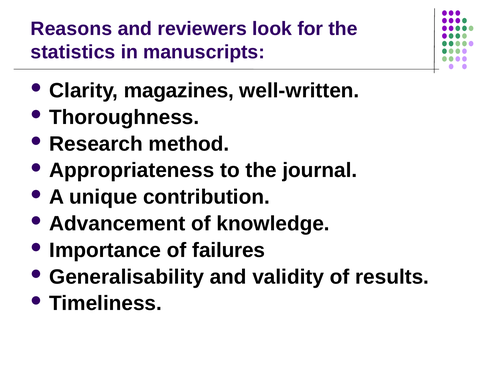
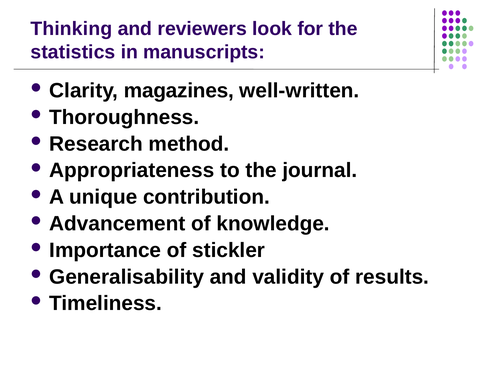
Reasons: Reasons -> Thinking (71, 29)
failures: failures -> stickler (229, 250)
